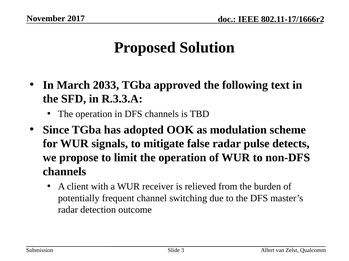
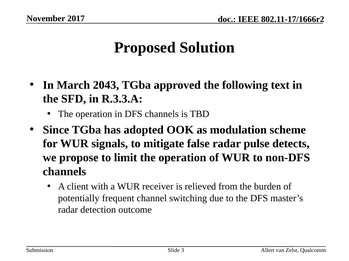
2033: 2033 -> 2043 (106, 85)
